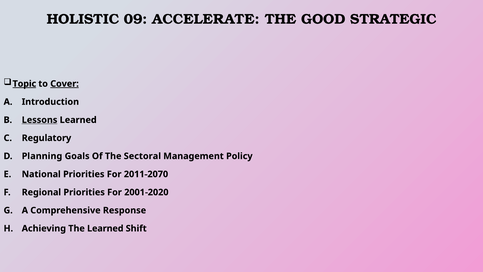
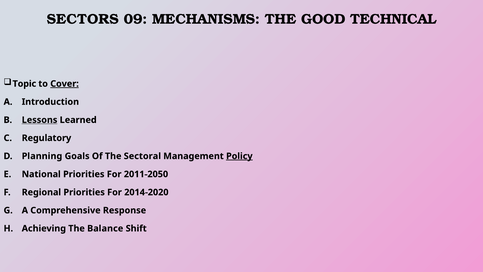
HOLISTIC: HOLISTIC -> SECTORS (83, 19)
ACCELERATE: ACCELERATE -> MECHANISMS (206, 19)
STRATEGIC: STRATEGIC -> TECHNICAL (393, 19)
Topic underline: present -> none (24, 84)
Policy underline: none -> present (239, 156)
2011-2070: 2011-2070 -> 2011-2050 (146, 174)
2001-2020: 2001-2020 -> 2014-2020 (146, 192)
The Learned: Learned -> Balance (105, 228)
